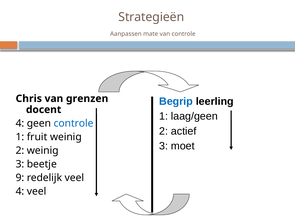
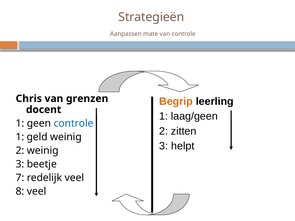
Begrip colour: blue -> orange (176, 101)
4: 4 -> 1 (20, 123)
actief: actief -> zitten (184, 131)
fruit: fruit -> geld (37, 137)
moet: moet -> helpt (183, 146)
9: 9 -> 7 (20, 178)
4: 4 -> 8 (20, 192)
